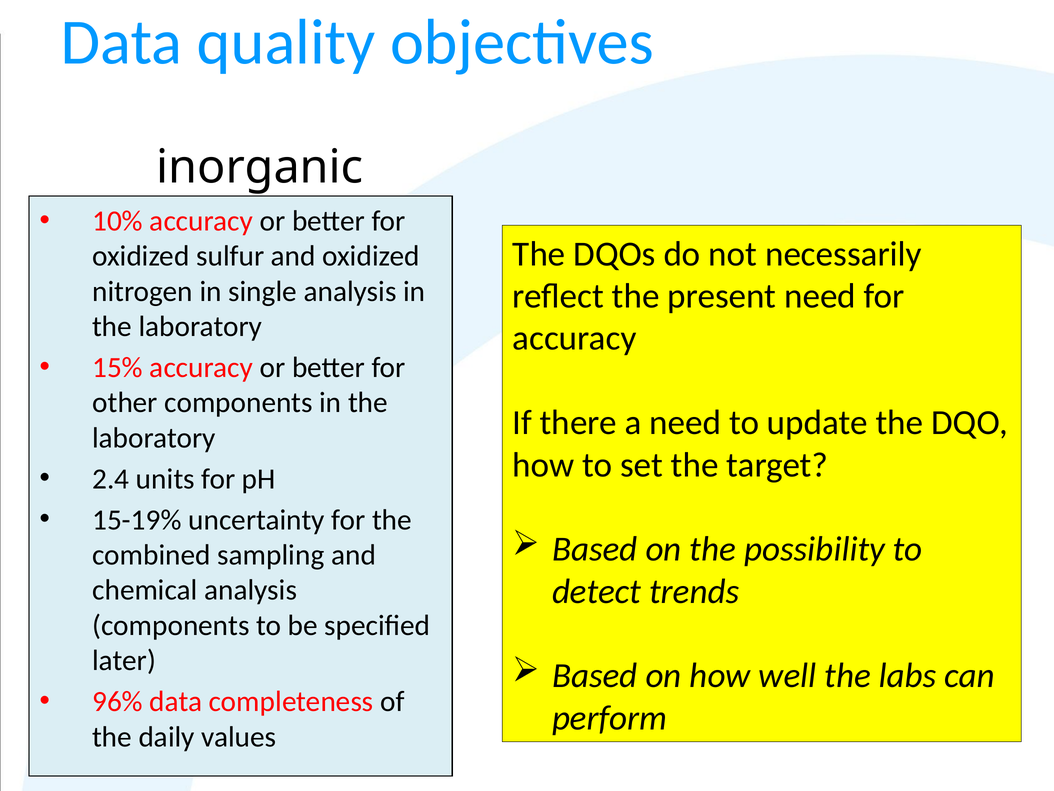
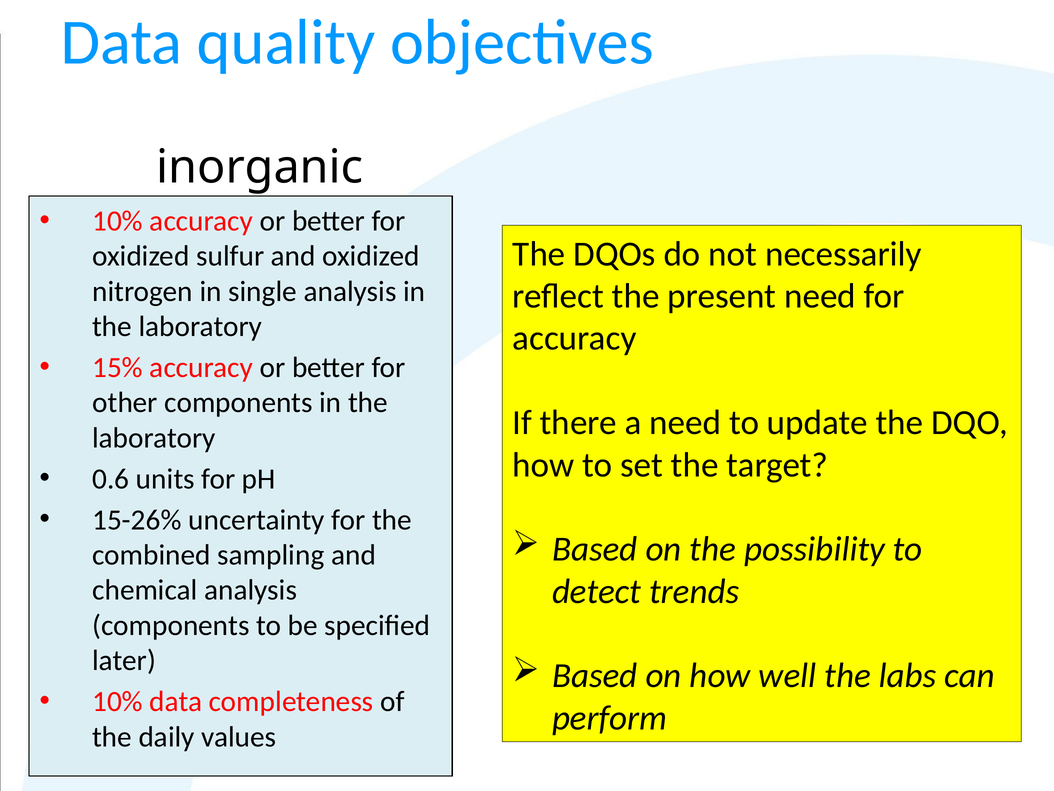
2.4: 2.4 -> 0.6 (111, 479)
15-19%: 15-19% -> 15-26% (137, 520)
96%: 96% -> 10% (118, 701)
